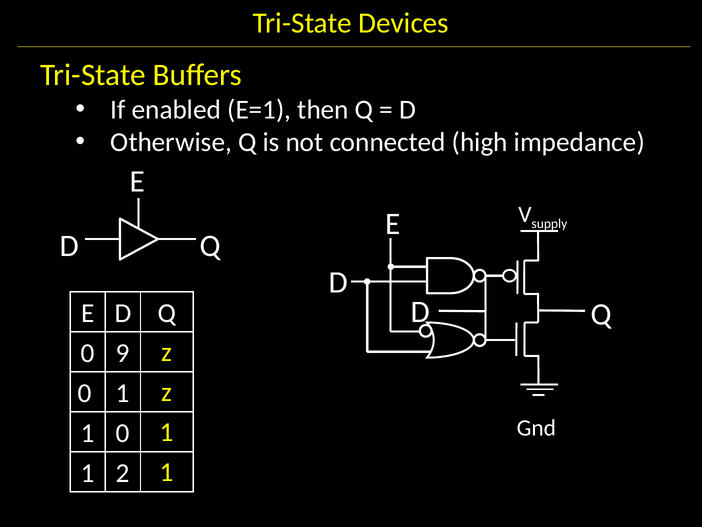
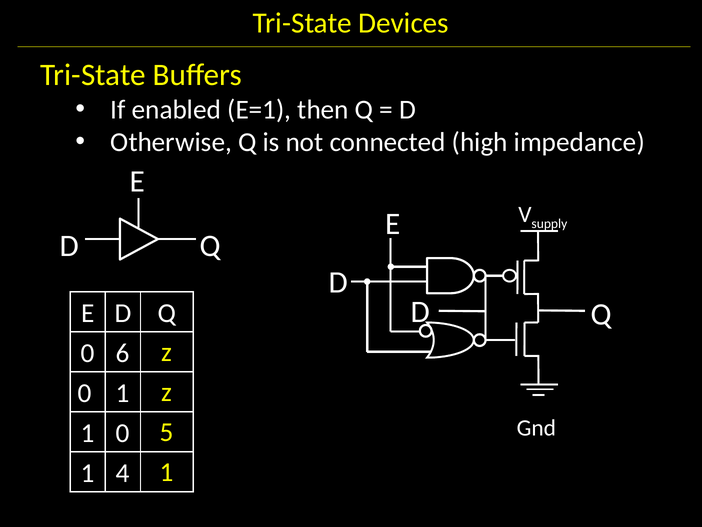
9: 9 -> 6 (123, 353)
1 0 1: 1 -> 5 (167, 432)
2: 2 -> 4 (123, 473)
